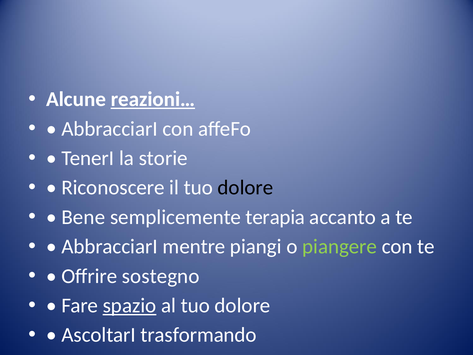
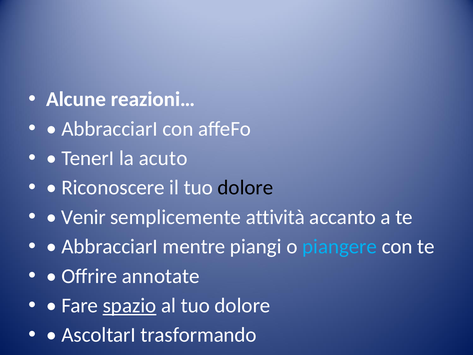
reazioni… underline: present -> none (153, 99)
storie: storie -> acuto (163, 158)
Bene: Bene -> Venir (83, 217)
terapia: terapia -> attività (275, 217)
piangere colour: light green -> light blue (340, 246)
sostegno: sostegno -> annotate (161, 276)
